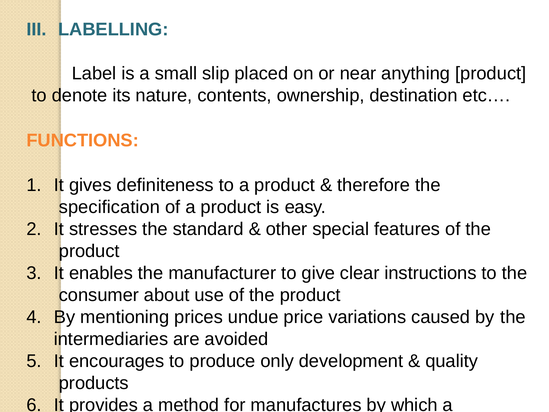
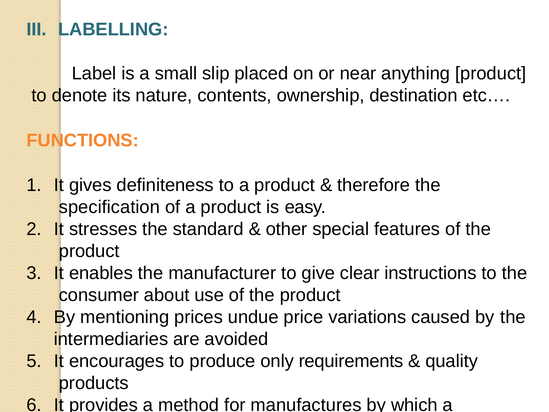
development: development -> requirements (351, 361)
